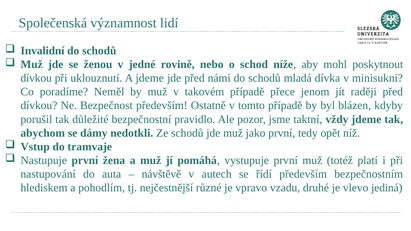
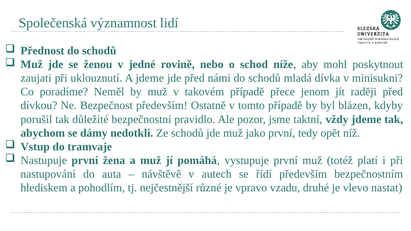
Invalidní: Invalidní -> Přednost (42, 51)
dívkou: dívkou -> zaujati (36, 78)
jediná: jediná -> nastat (387, 188)
